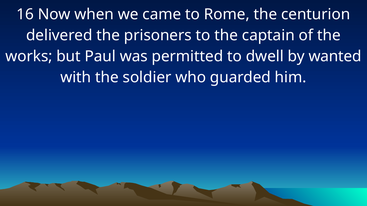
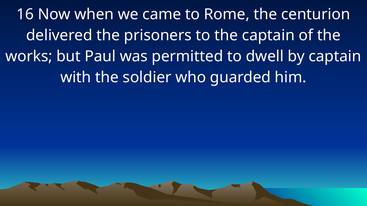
by wanted: wanted -> captain (335, 57)
